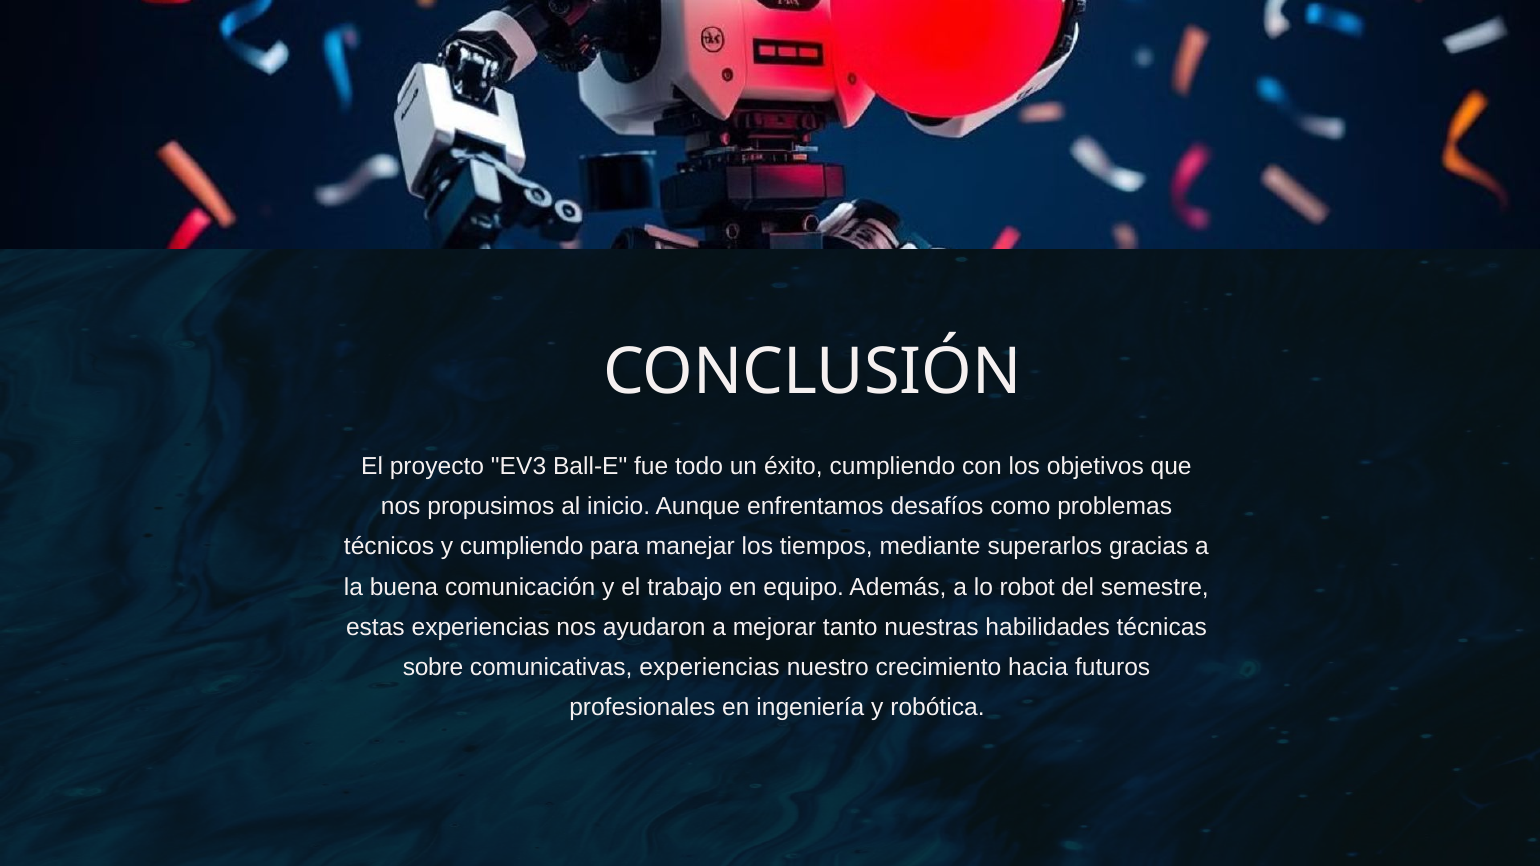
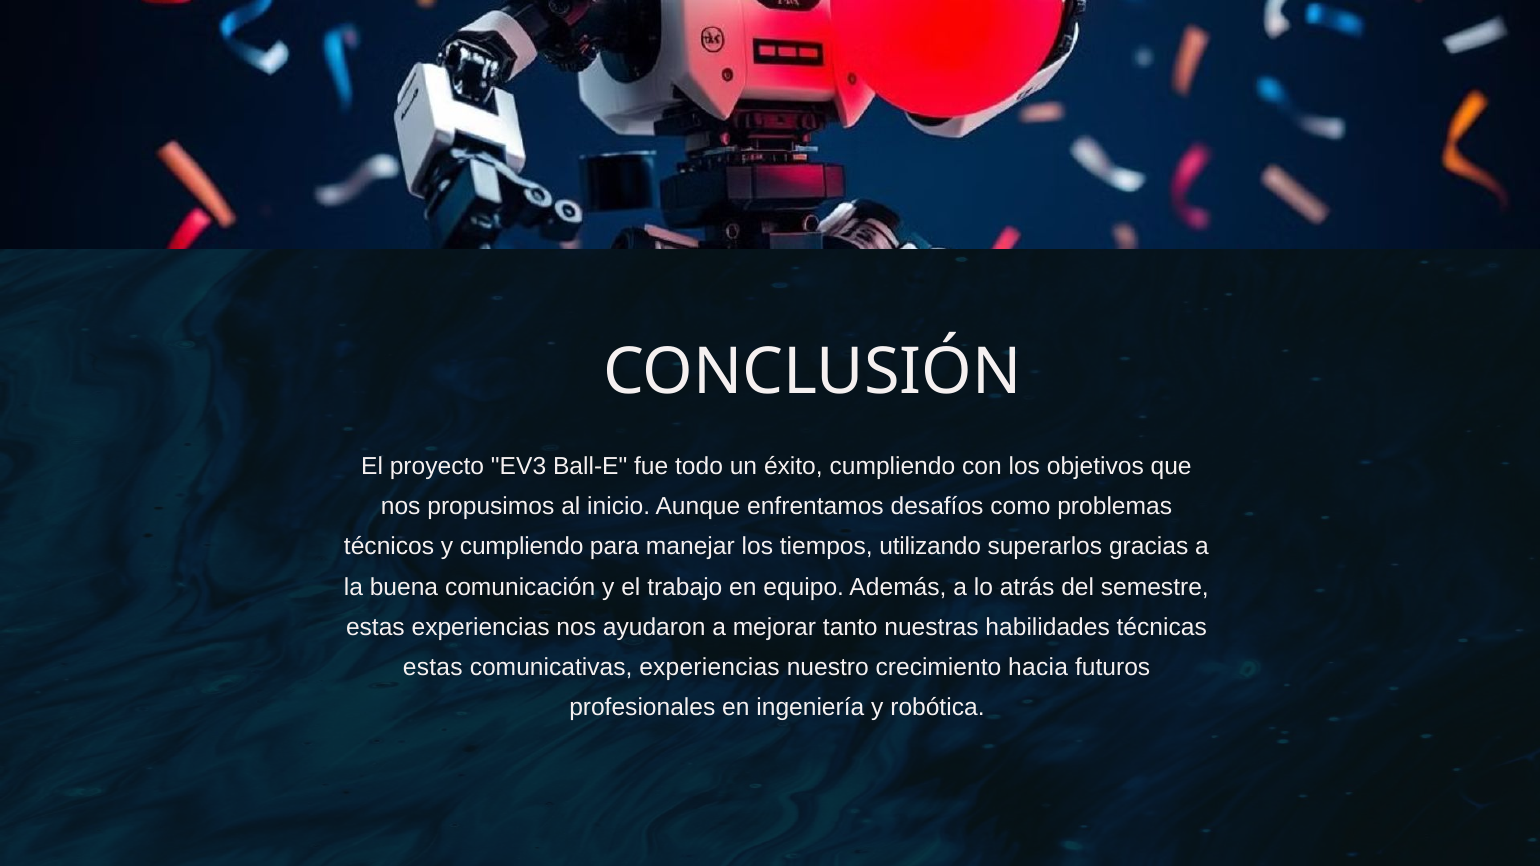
mediante: mediante -> utilizando (930, 547)
robot: robot -> atrás (1027, 587)
sobre: sobre -> estas (433, 667)
